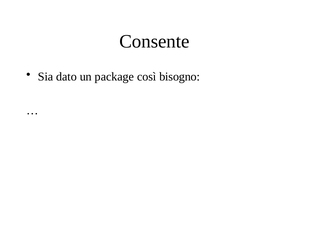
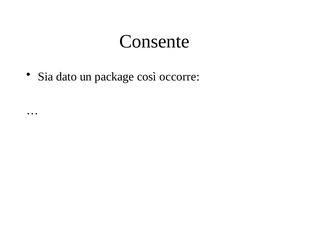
bisogno: bisogno -> occorre (180, 77)
